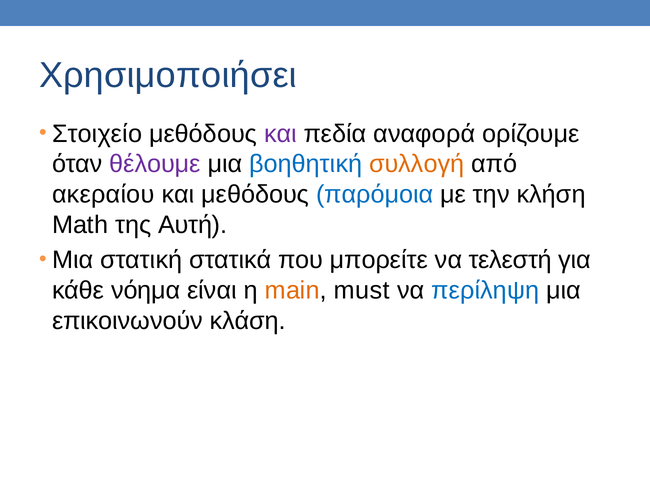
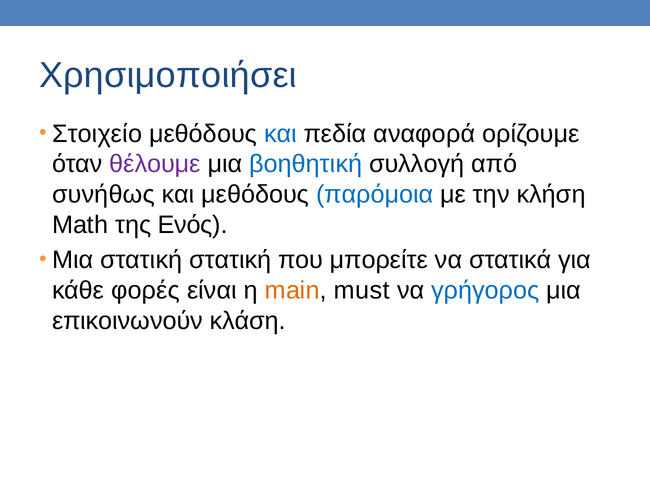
και colour: purple -> blue (280, 134)
συλλογή colour: orange -> black (417, 164)
ακεραίου: ακεραίου -> συνήθως (103, 195)
Αυτή: Αυτή -> Ενός (193, 225)
στατική στατικά: στατικά -> στατική (230, 260)
τελεστή: τελεστή -> στατικά (510, 260)
νόημα: νόημα -> φορές (146, 291)
περίληψη: περίληψη -> γρήγορος (485, 291)
